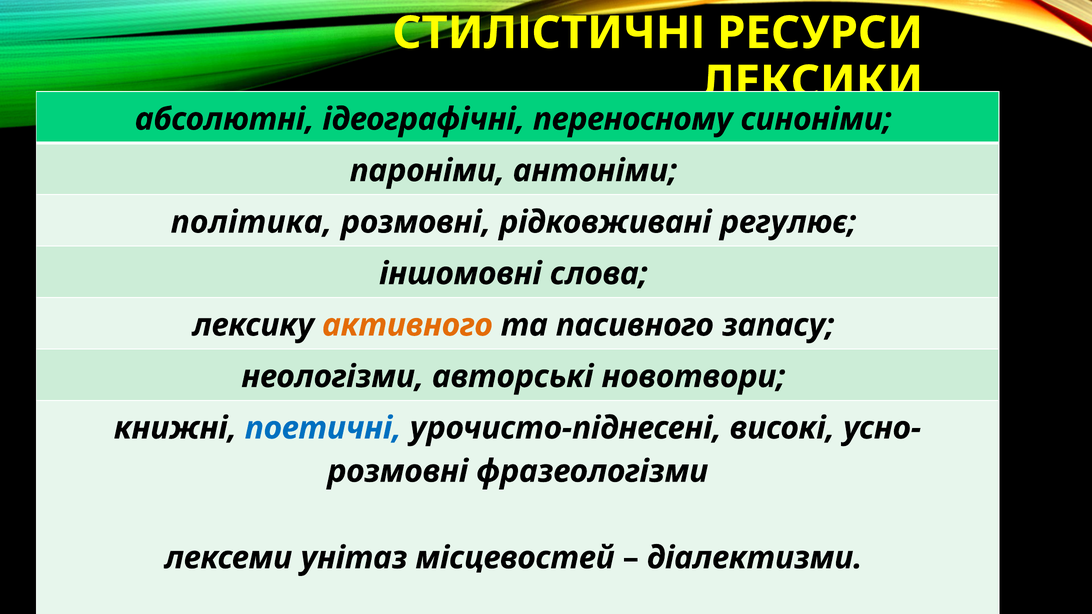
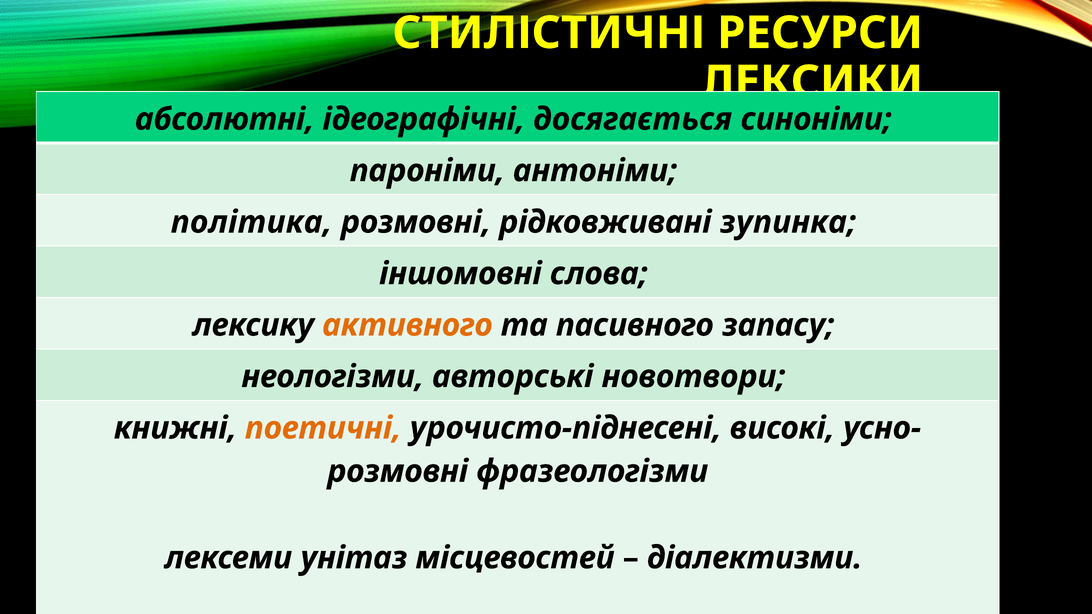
переносному: переносному -> досягається (633, 119)
регулює: регулює -> зупинка (788, 222)
поетичні colour: blue -> orange (323, 428)
